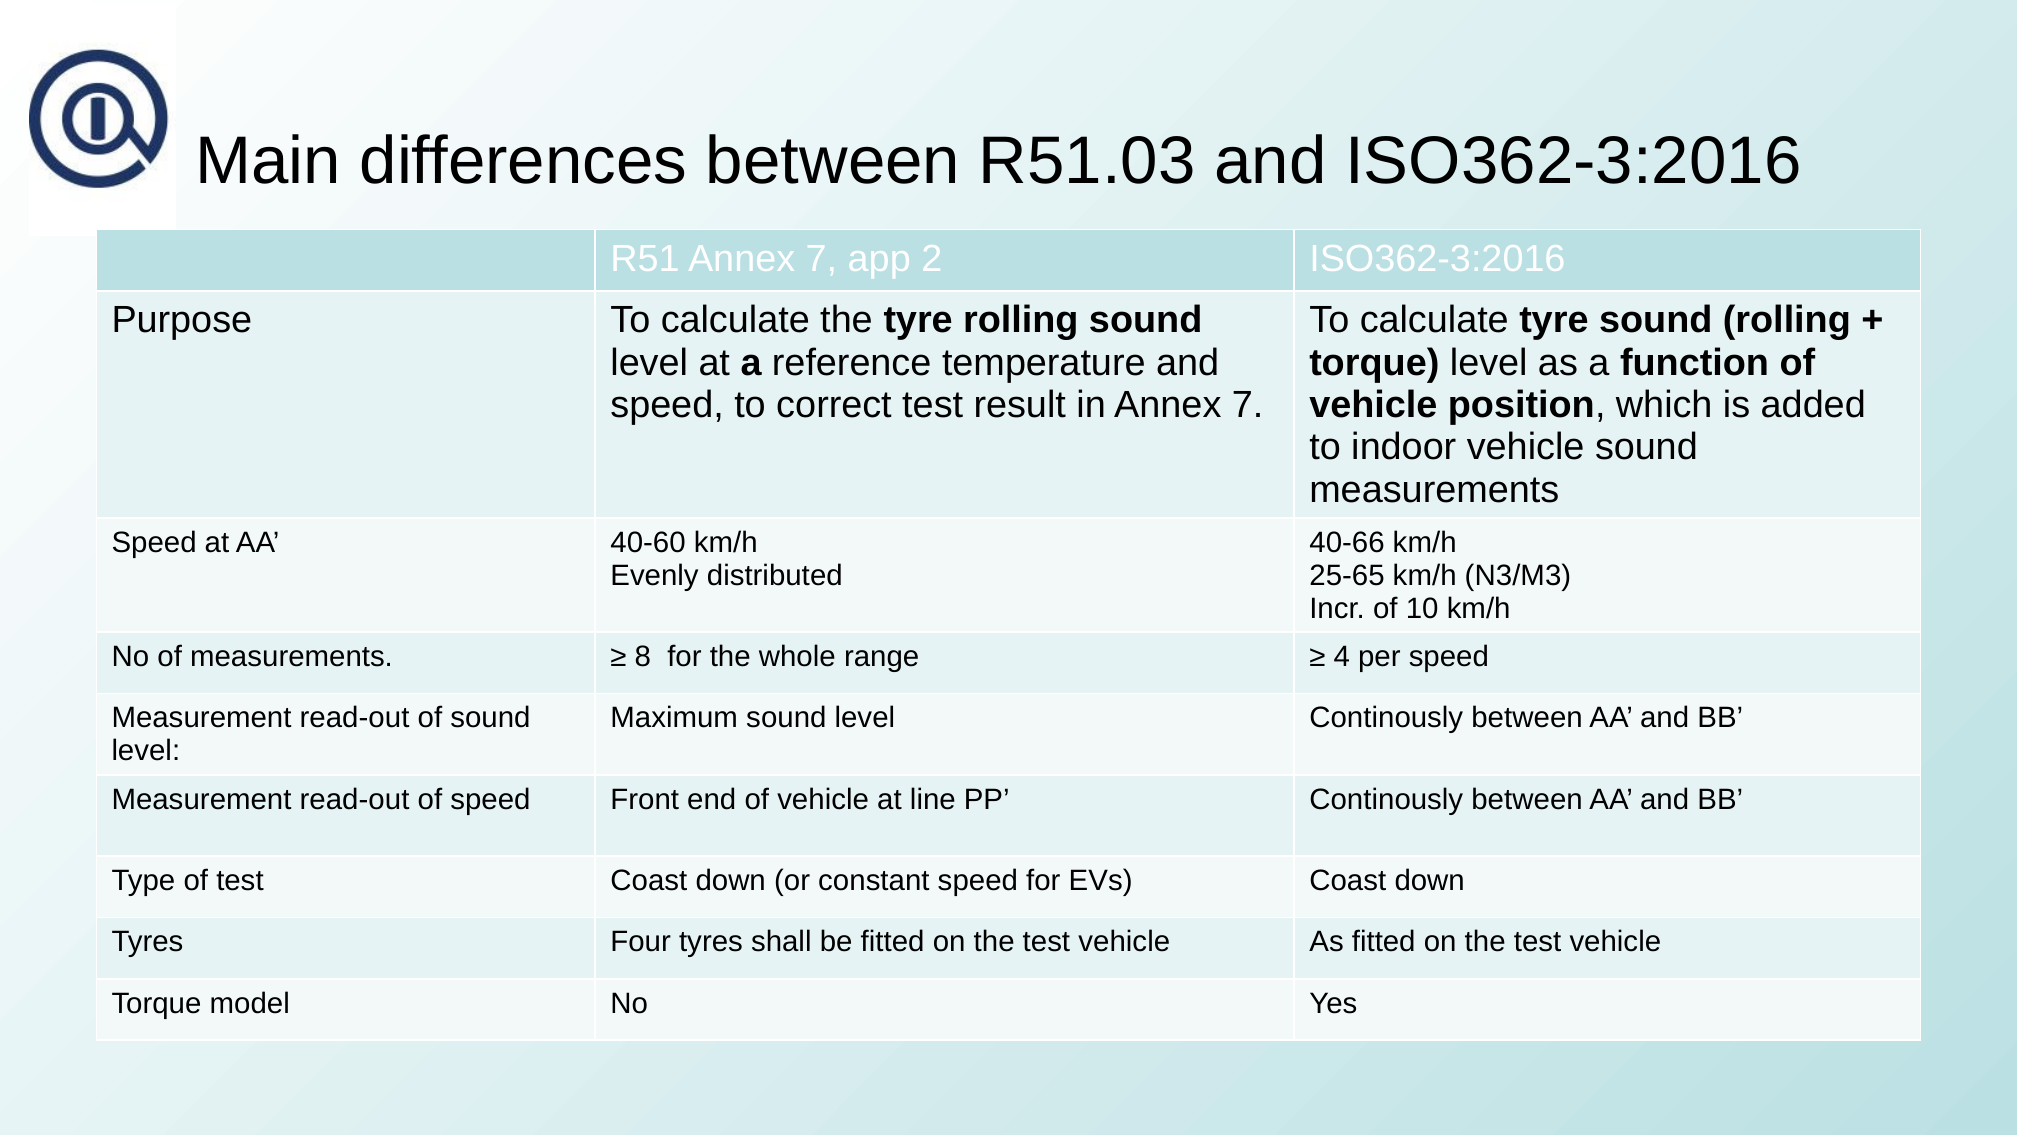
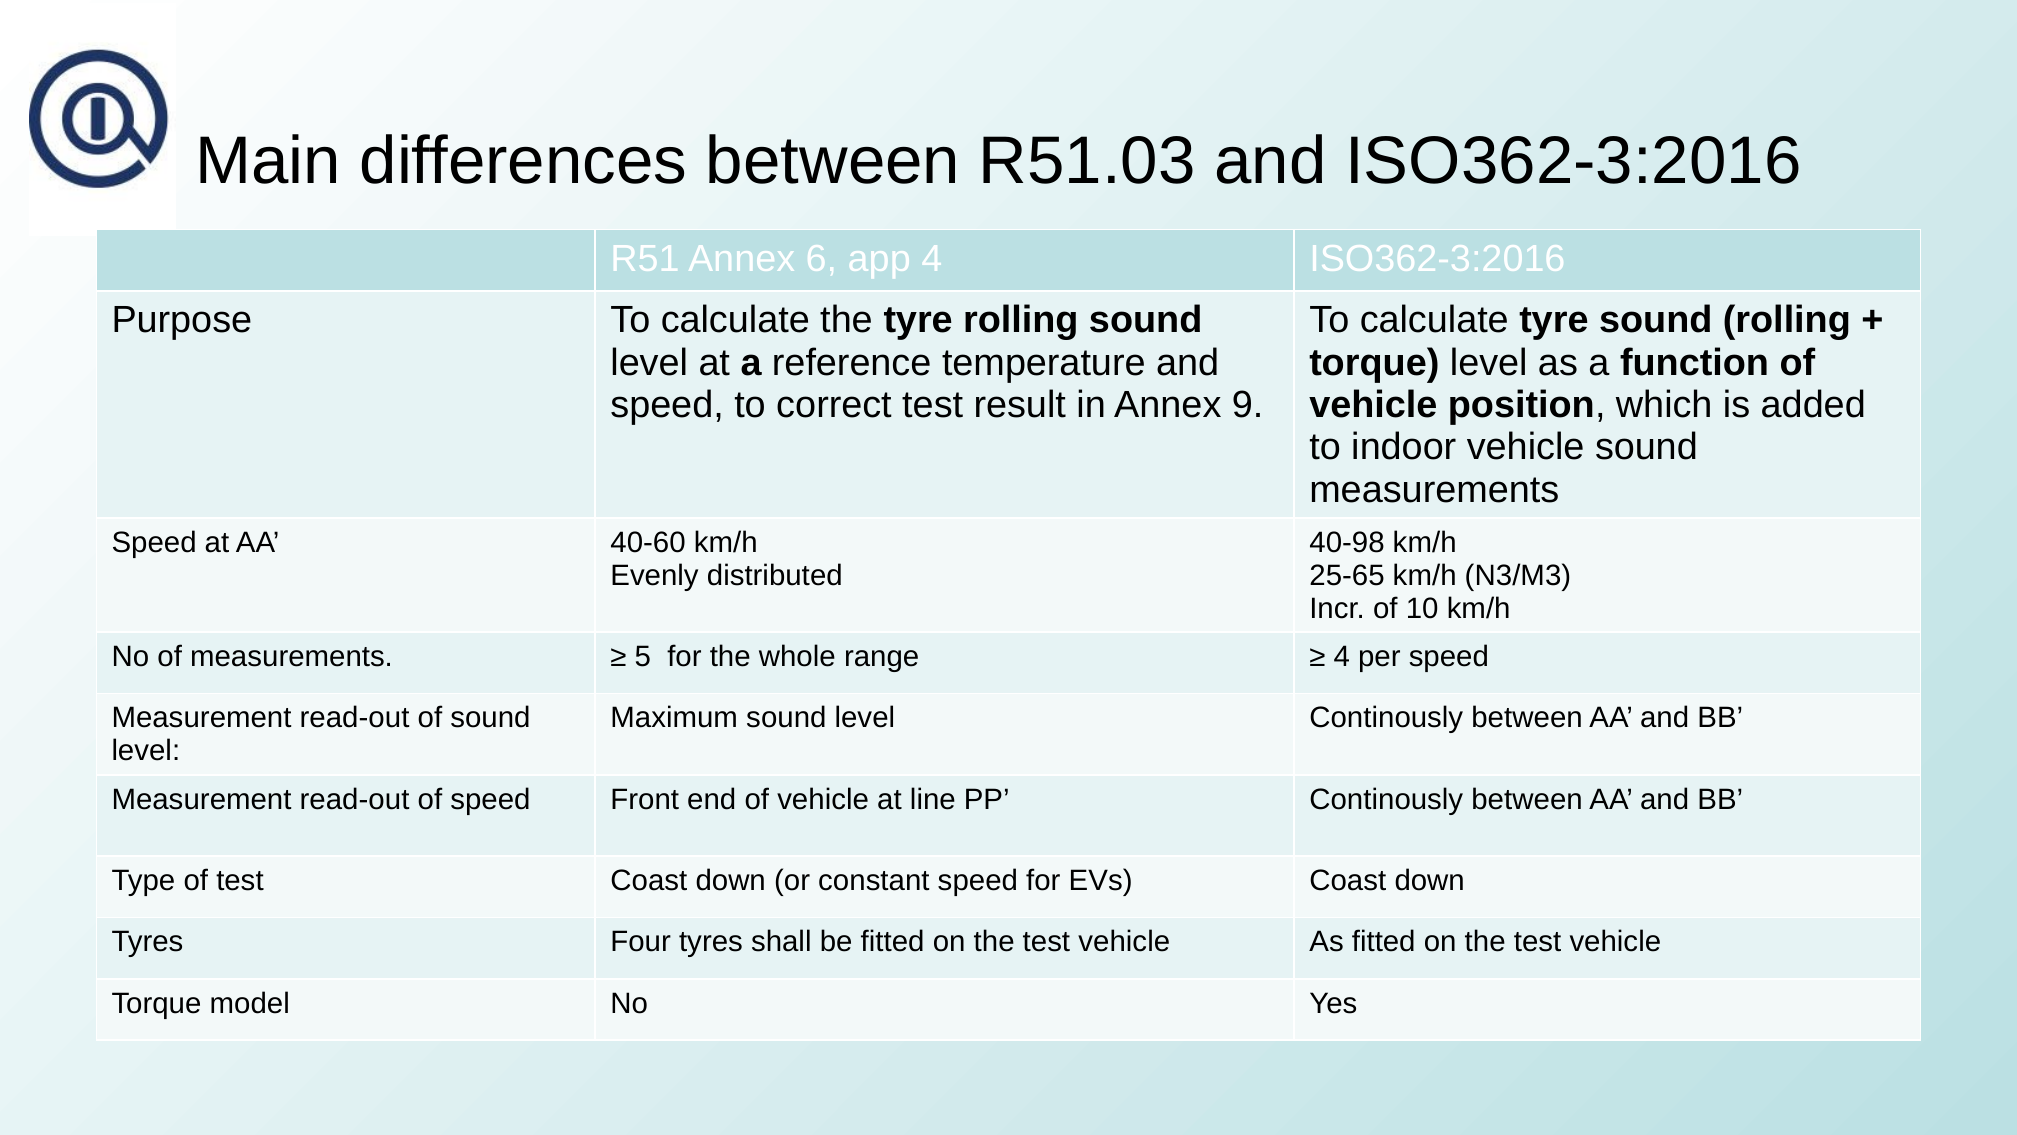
R51 Annex 7: 7 -> 6 (821, 259)
app 2: 2 -> 4 (932, 259)
in Annex 7: 7 -> 9 (1248, 405)
40-66: 40-66 -> 40-98 (1347, 542)
8: 8 -> 5 (643, 657)
